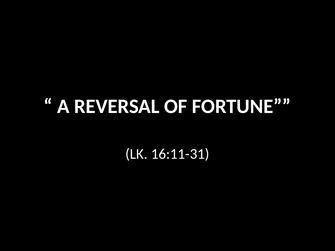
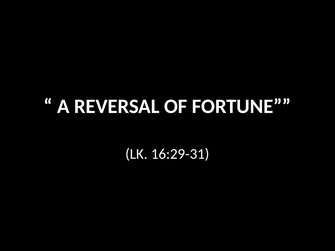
16:11-31: 16:11-31 -> 16:29-31 (180, 154)
